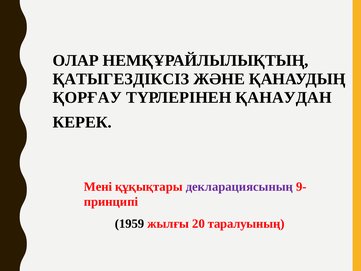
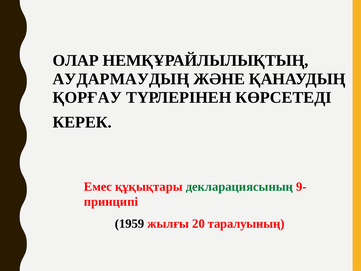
ҚАТЫГЕЗДІКСІЗ: ҚАТЫГЕЗДІКСІЗ -> АУДАРМАУДЫҢ (121, 79)
ҚАНАУДАН: ҚАНАУДАН -> КӨРСЕТЕДІ (284, 97)
Мені: Мені -> Емес (98, 186)
декларациясының colour: purple -> green (239, 186)
